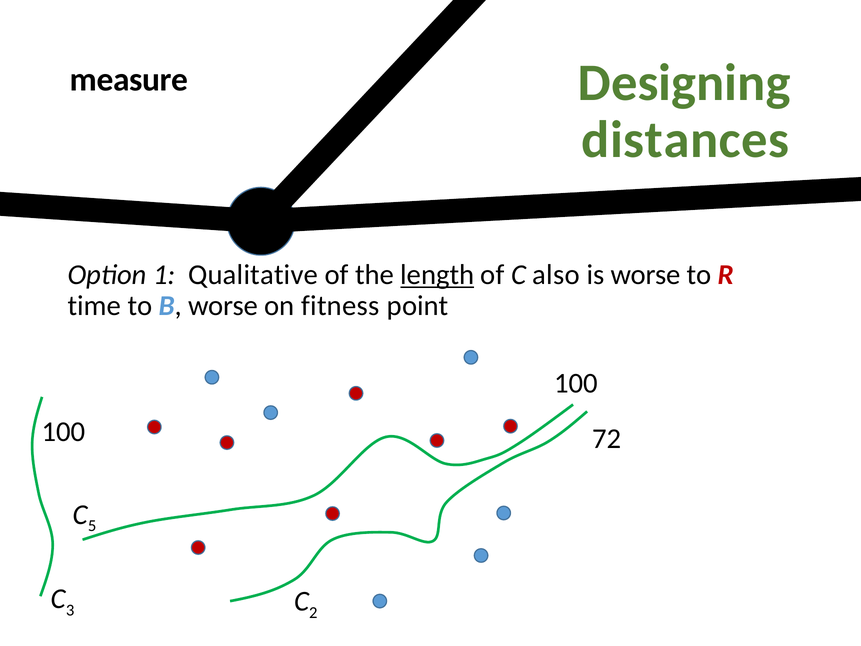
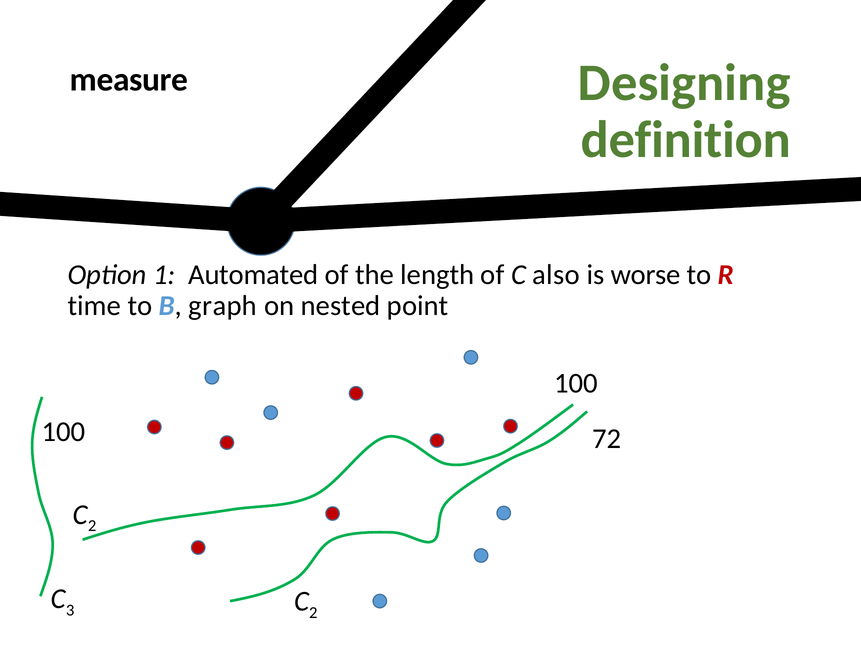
distances: distances -> definition (686, 140)
Qualitative: Qualitative -> Automated (253, 275)
length underline: present -> none (437, 275)
B worse: worse -> graph (223, 306)
fitness: fitness -> nested (341, 306)
5: 5 -> 2 (92, 526)
